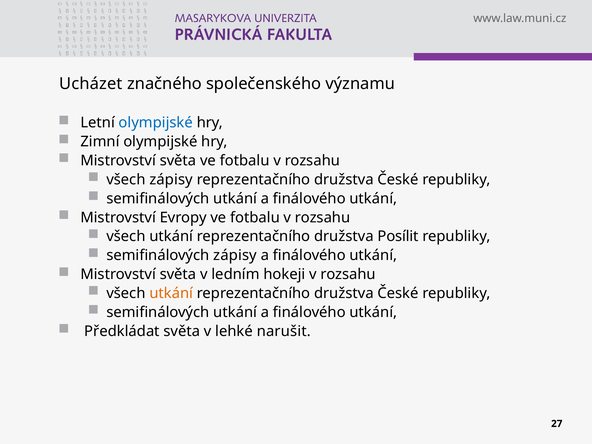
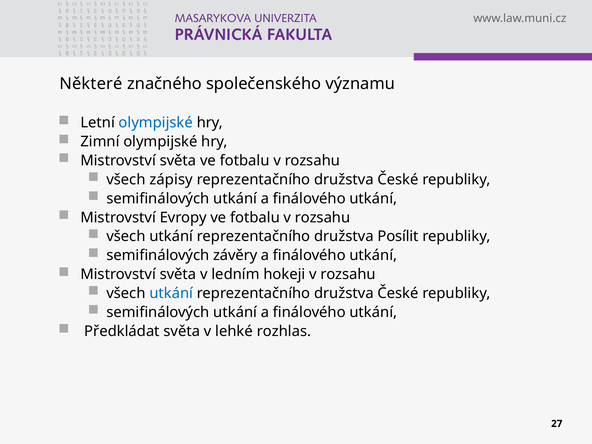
Ucházet: Ucházet -> Některé (91, 84)
semifinálových zápisy: zápisy -> závěry (235, 255)
utkání colour: orange -> blue (171, 293)
narušit: narušit -> rozhlas (284, 331)
